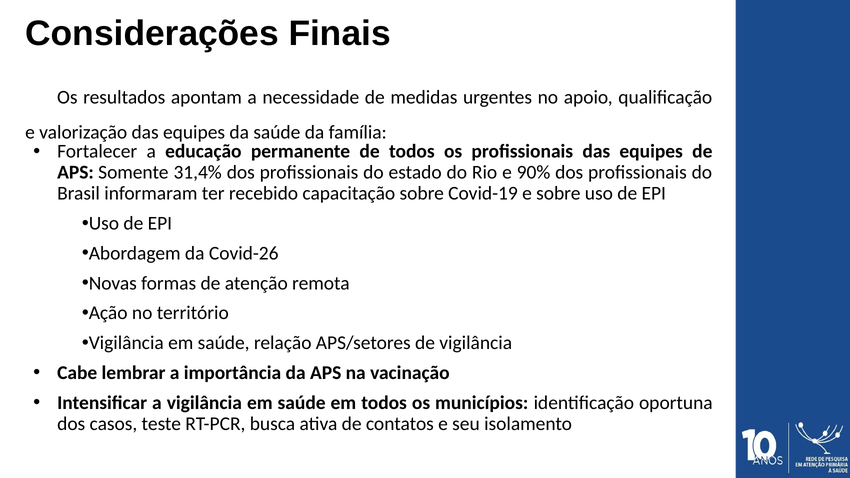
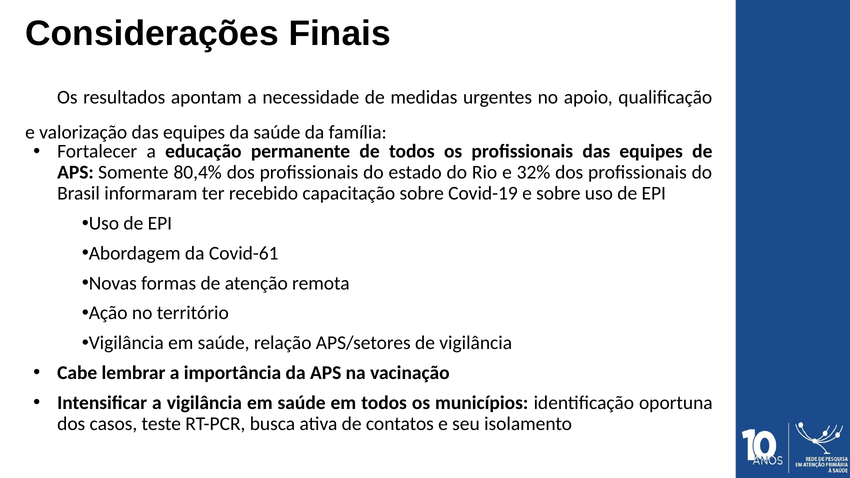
31,4%: 31,4% -> 80,4% (198, 172)
90%: 90% -> 32% (533, 172)
Covid-26: Covid-26 -> Covid-61 (244, 253)
